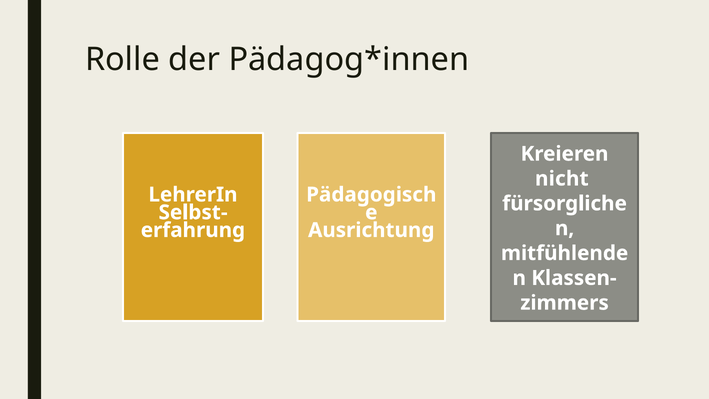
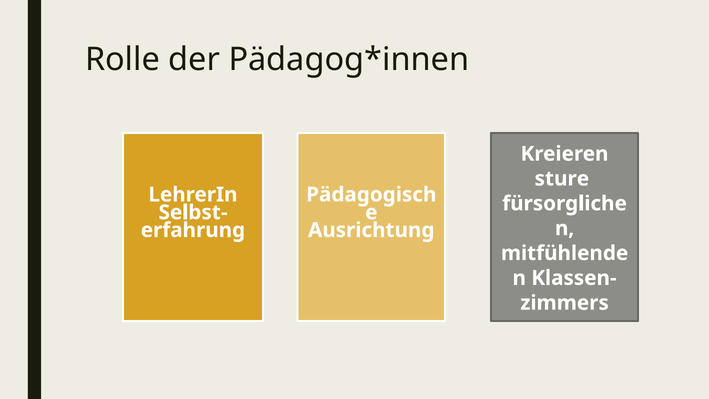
nicht: nicht -> sture (562, 179)
